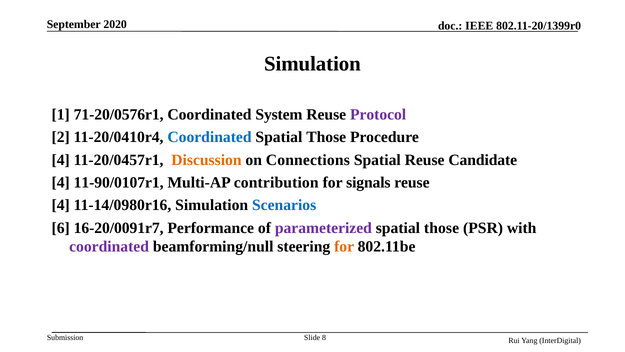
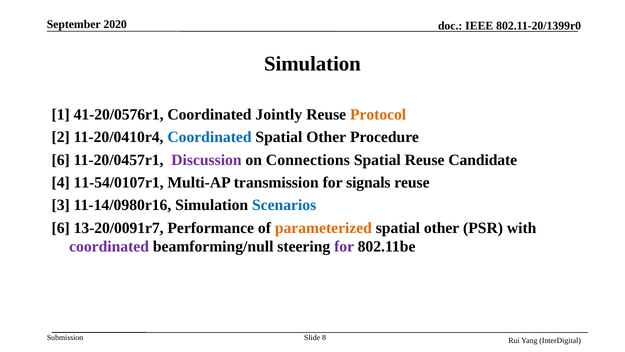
71-20/0576r1: 71-20/0576r1 -> 41-20/0576r1 (119, 114)
System: System -> Jointly (279, 114)
Protocol colour: purple -> orange (378, 114)
Those: Those -> Other (326, 137)
4: 4 -> 6 (61, 160)
Discussion colour: orange -> purple (206, 160)
11-90/0107r1: 11-90/0107r1 -> 11-54/0107r1 (119, 182)
contribution: contribution -> transmission (276, 182)
4: 4 -> 3 (61, 205)
16-20/0091r7: 16-20/0091r7 -> 13-20/0091r7 (119, 228)
parameterized colour: purple -> orange (323, 228)
those: those -> other (442, 228)
for colour: orange -> purple (344, 246)
